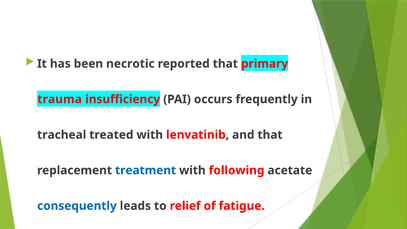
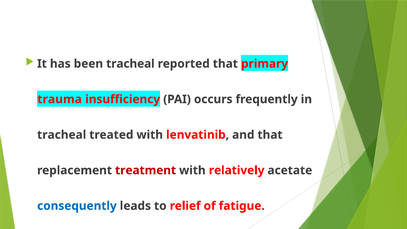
been necrotic: necrotic -> tracheal (130, 64)
treatment colour: blue -> red (146, 170)
following: following -> relatively (237, 170)
